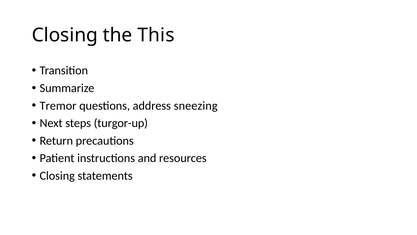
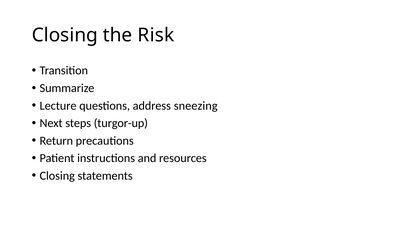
This: This -> Risk (156, 35)
Tremor: Tremor -> Lecture (58, 105)
